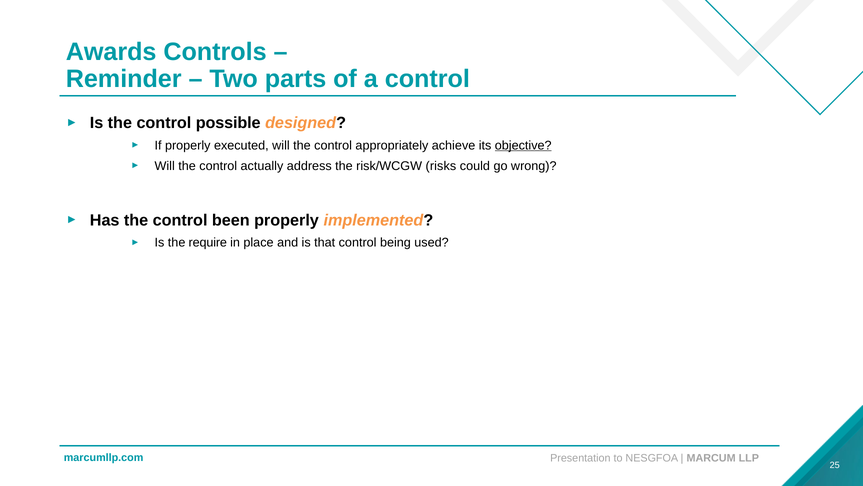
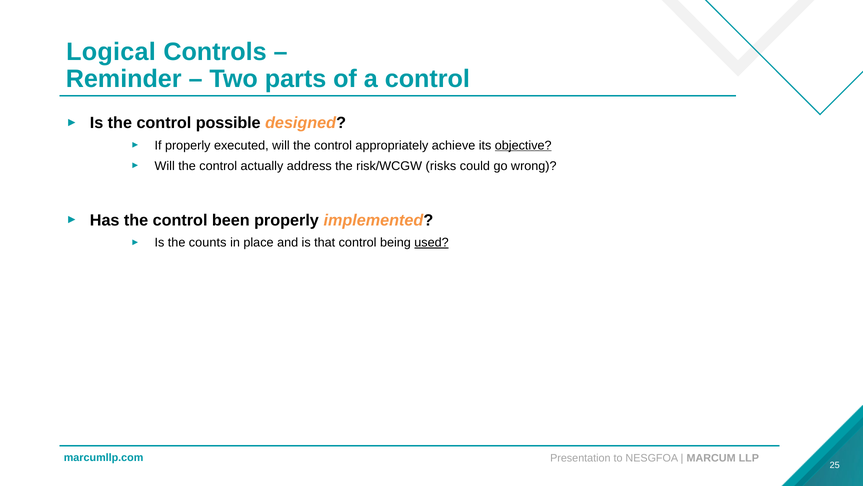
Awards: Awards -> Logical (111, 52)
require: require -> counts (208, 242)
used underline: none -> present (432, 242)
